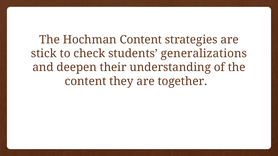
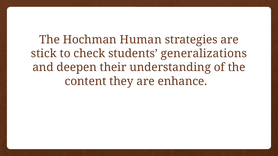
Hochman Content: Content -> Human (141, 40)
together: together -> enhance (182, 81)
